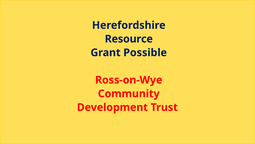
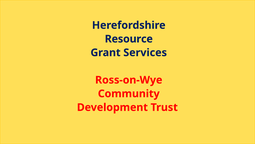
Possible: Possible -> Services (145, 52)
